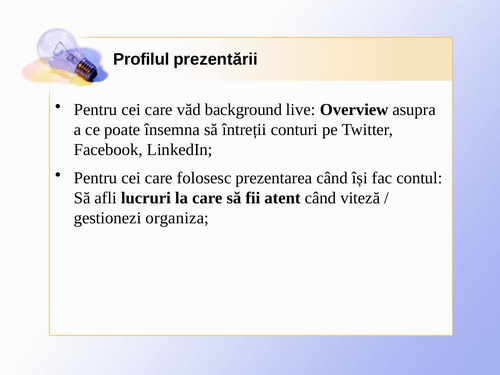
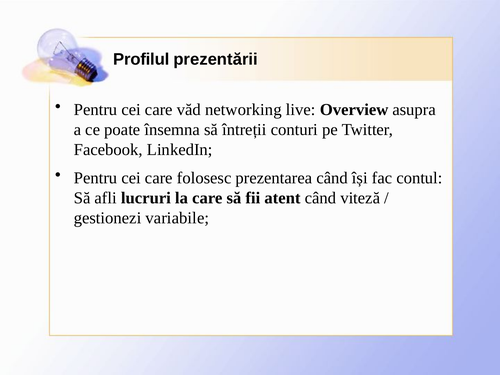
background: background -> networking (243, 110)
organiza: organiza -> variabile (177, 218)
